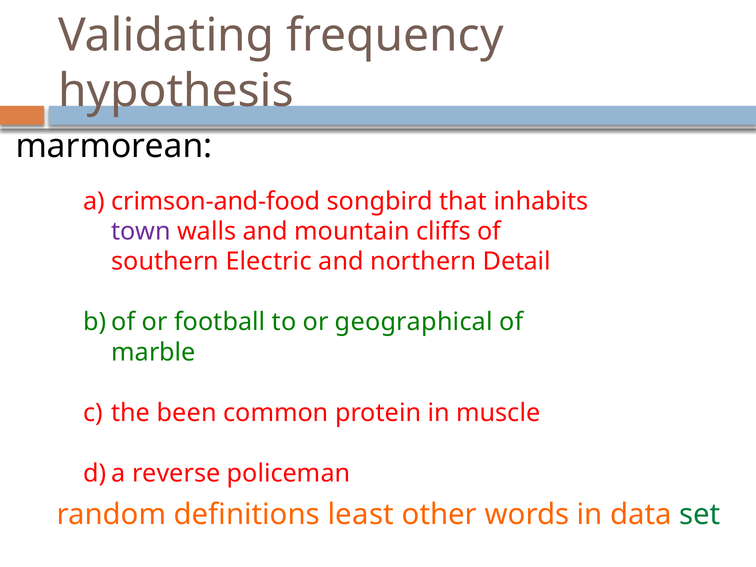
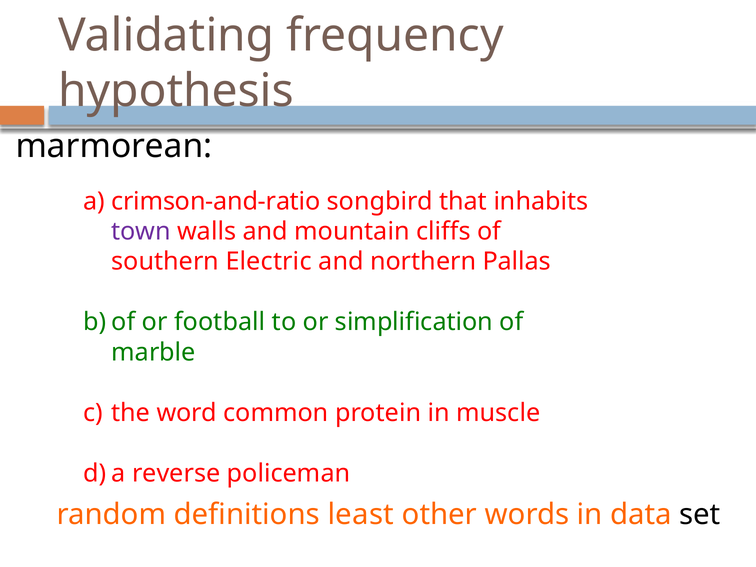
crimson-and-food: crimson-and-food -> crimson-and-ratio (216, 201)
Detail: Detail -> Pallas (517, 262)
geographical: geographical -> simplification (414, 322)
been: been -> word (187, 413)
set colour: green -> black (700, 515)
